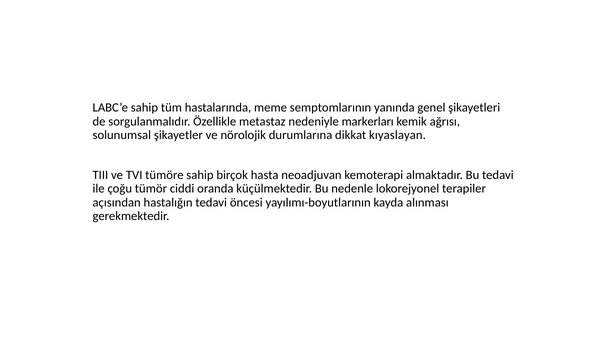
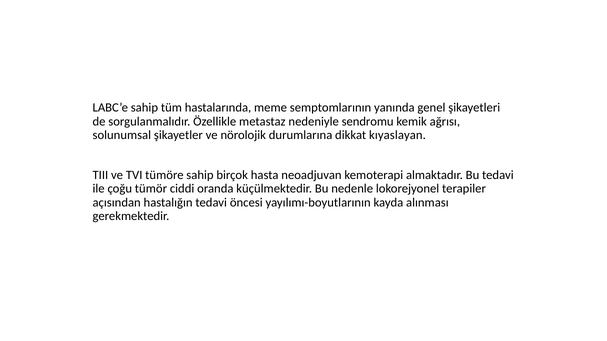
markerları: markerları -> sendromu (368, 122)
